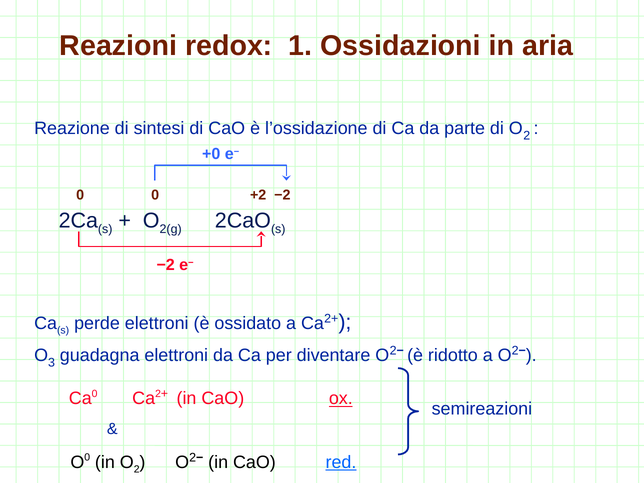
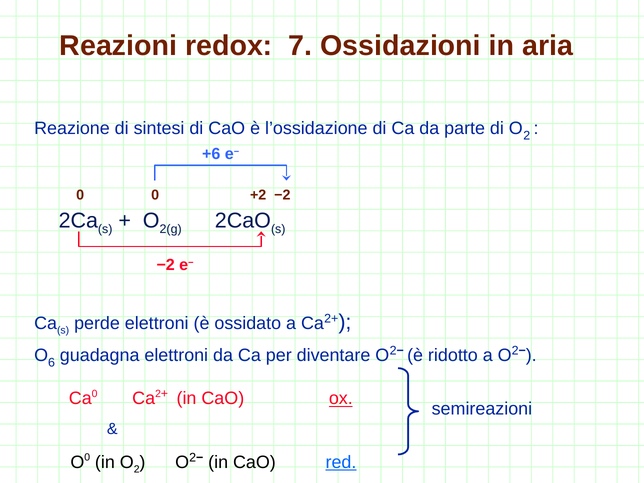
1: 1 -> 7 (300, 46)
+0: +0 -> +6 (211, 154)
3: 3 -> 6 (52, 363)
